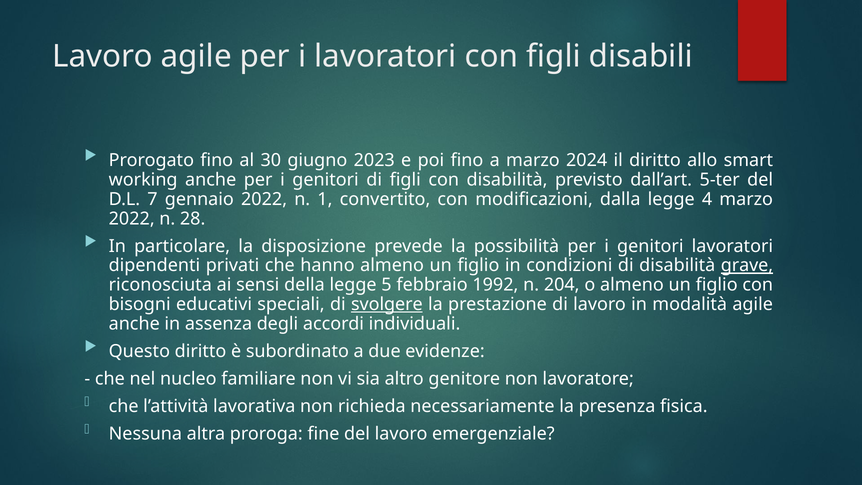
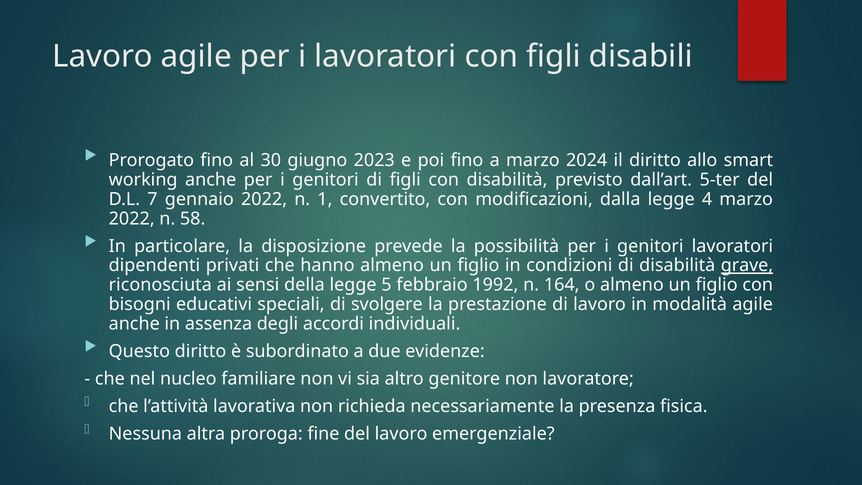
28: 28 -> 58 (193, 219)
204: 204 -> 164 (562, 285)
svolgere underline: present -> none (387, 304)
